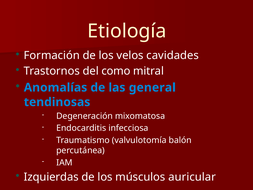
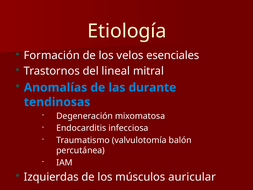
cavidades: cavidades -> esenciales (173, 55)
como: como -> lineal (116, 71)
general: general -> durante (152, 87)
